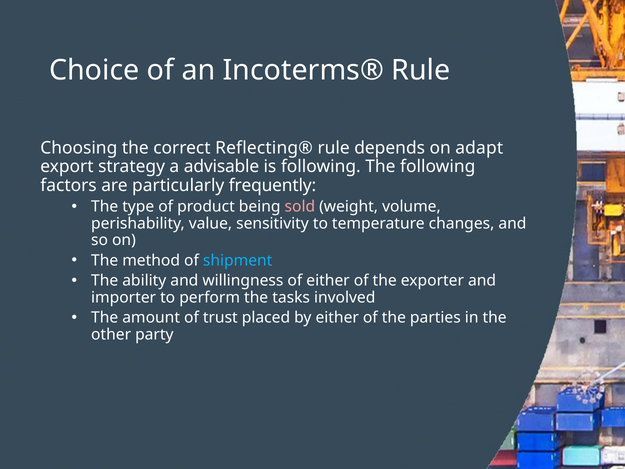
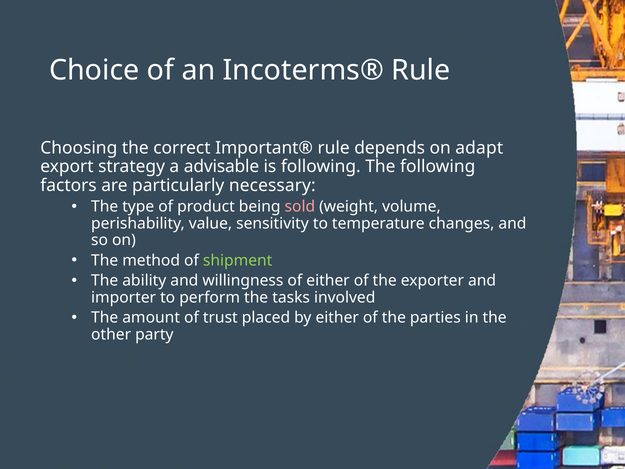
Reflecting®: Reflecting® -> Important® (264, 148)
frequently: frequently -> necessary (272, 185)
shipment colour: light blue -> light green (238, 260)
